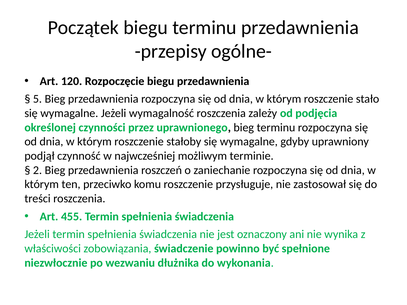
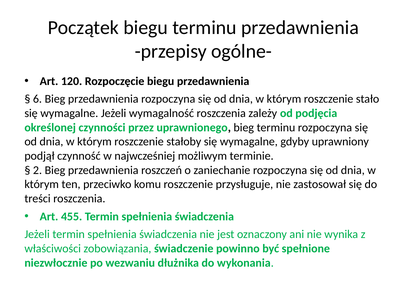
5: 5 -> 6 (37, 99)
